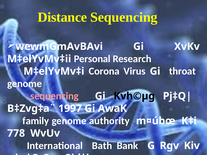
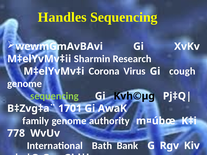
Distance: Distance -> Handles (62, 17)
Personal: Personal -> Sharmin (92, 59)
throat: throat -> cough (182, 71)
sequencing colour: pink -> light green (55, 96)
1997: 1997 -> 1701 (70, 109)
